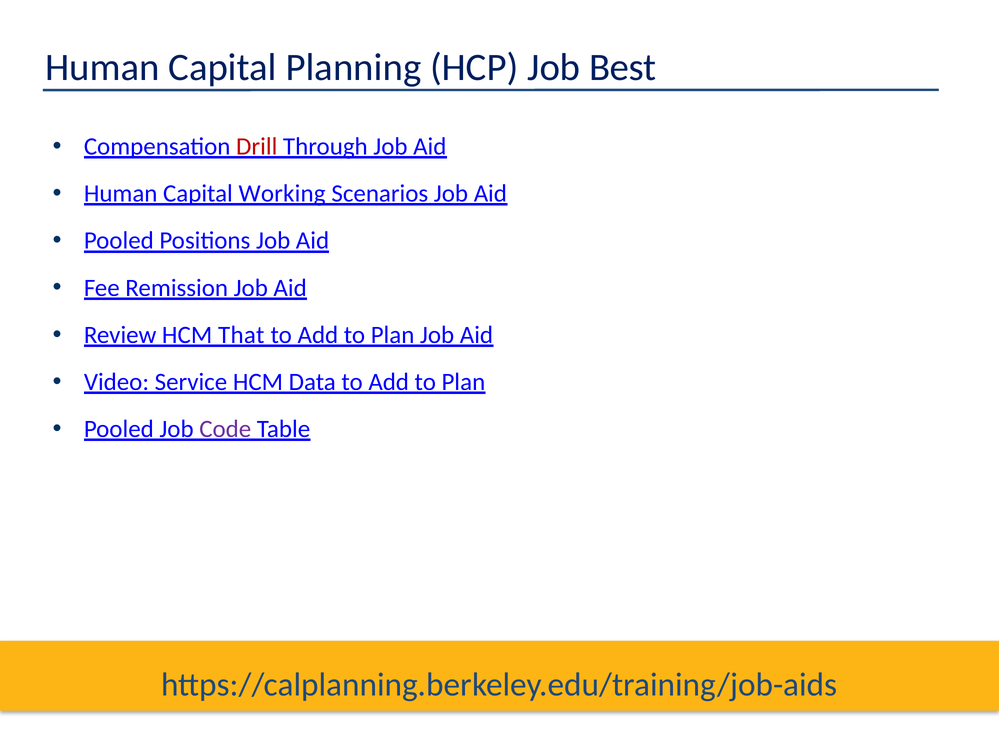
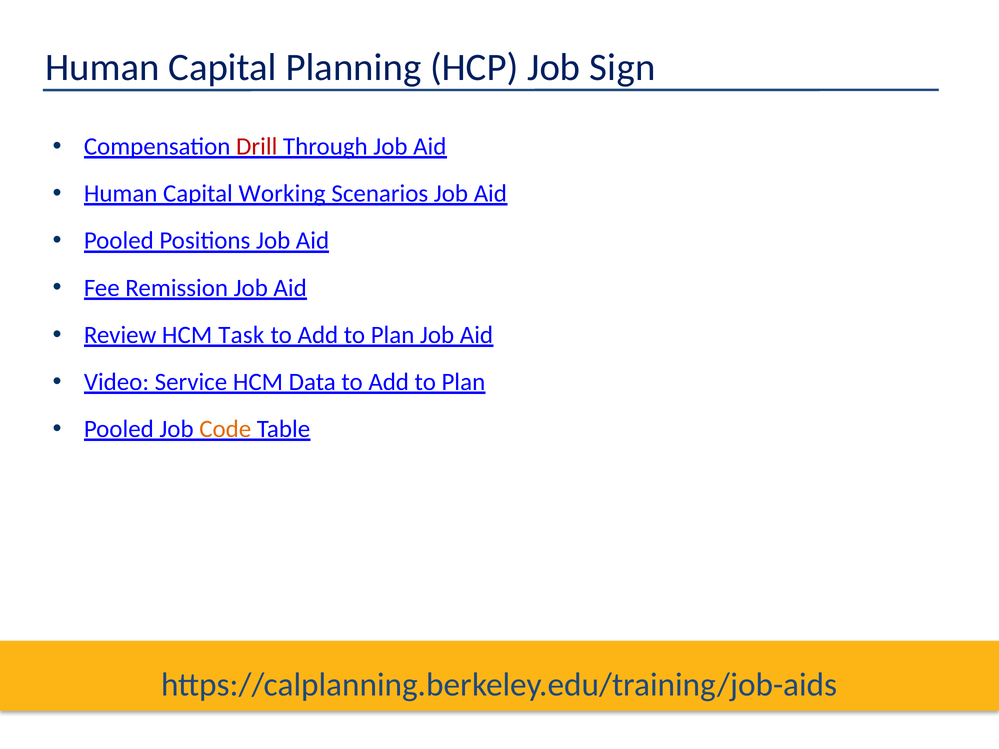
Best: Best -> Sign (622, 67)
That: That -> Task (241, 335)
Code colour: purple -> orange (225, 429)
